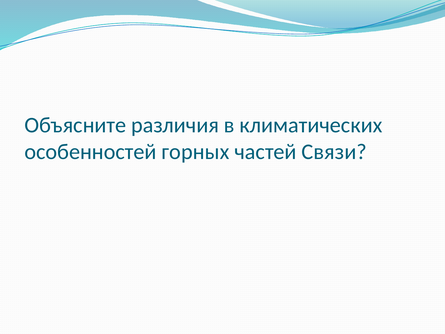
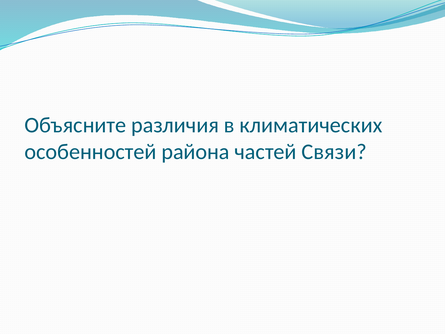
горных: горных -> района (196, 152)
